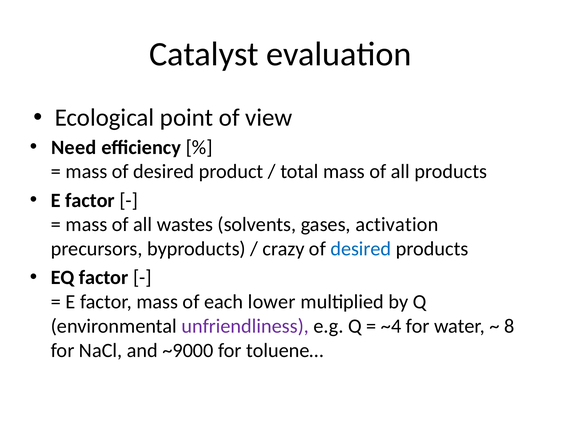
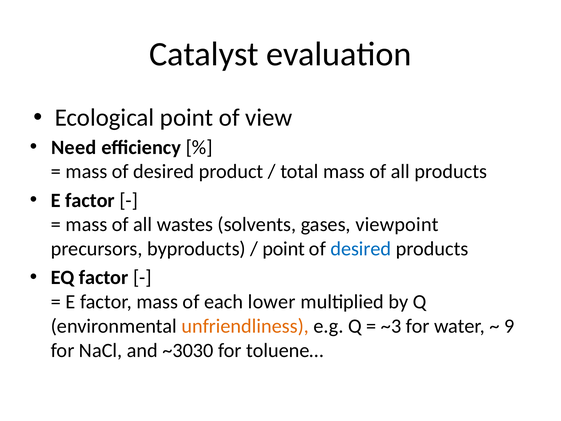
activation: activation -> viewpoint (397, 224)
crazy: crazy -> point (284, 249)
unfriendliness colour: purple -> orange (245, 326)
~4: ~4 -> ~3 (391, 326)
8: 8 -> 9 (509, 326)
~9000: ~9000 -> ~3030 (188, 350)
